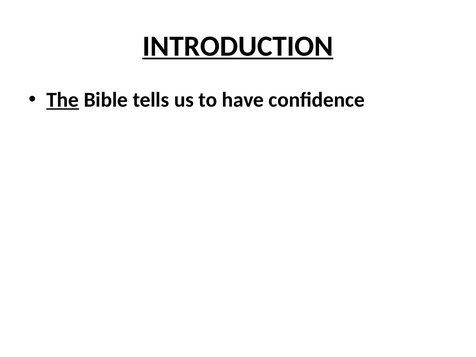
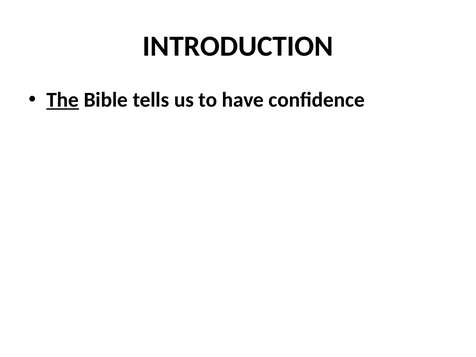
INTRODUCTION underline: present -> none (238, 46)
